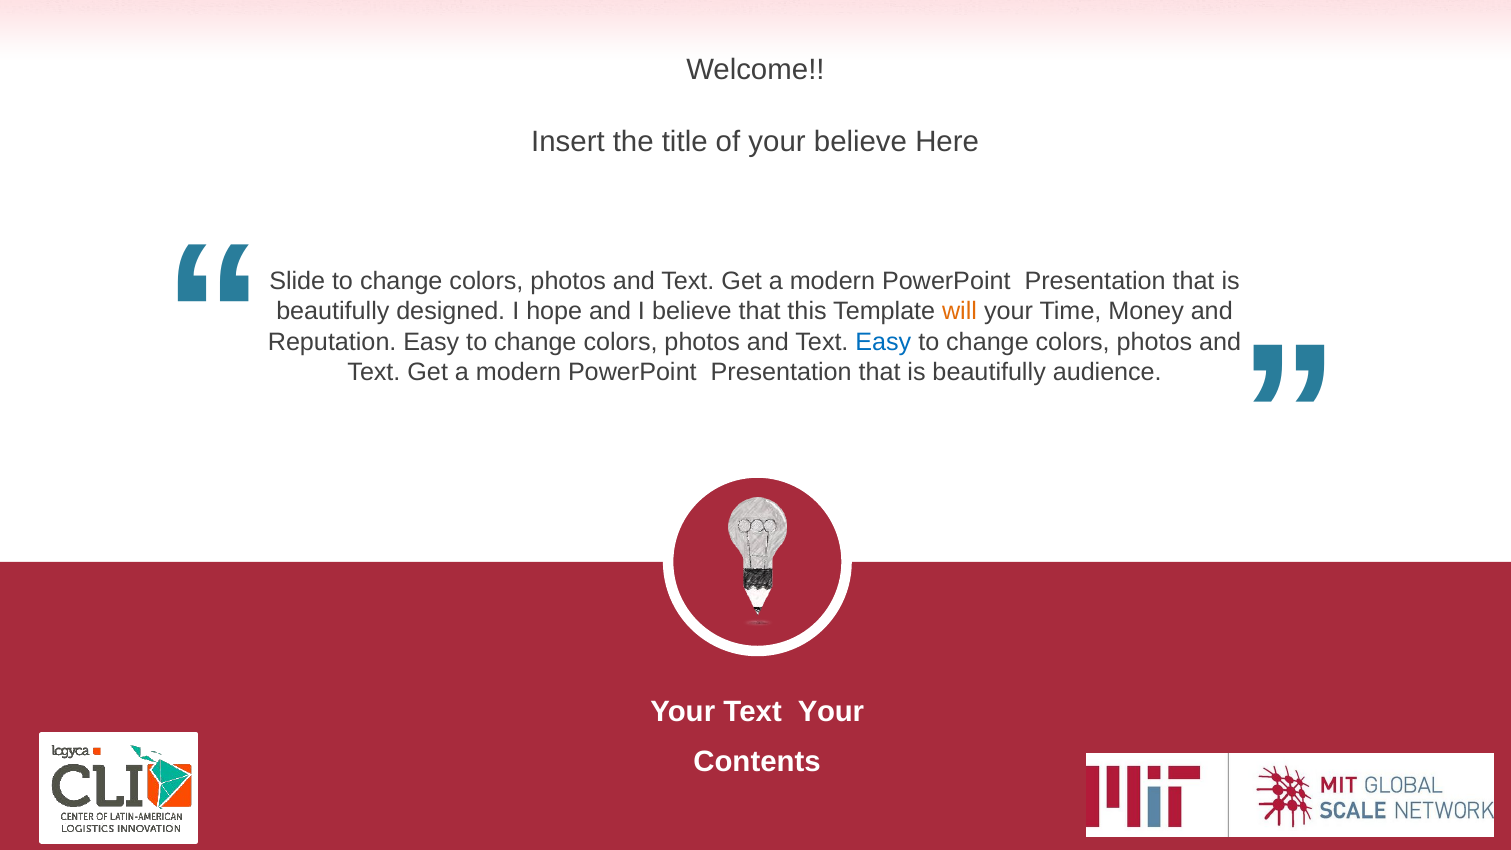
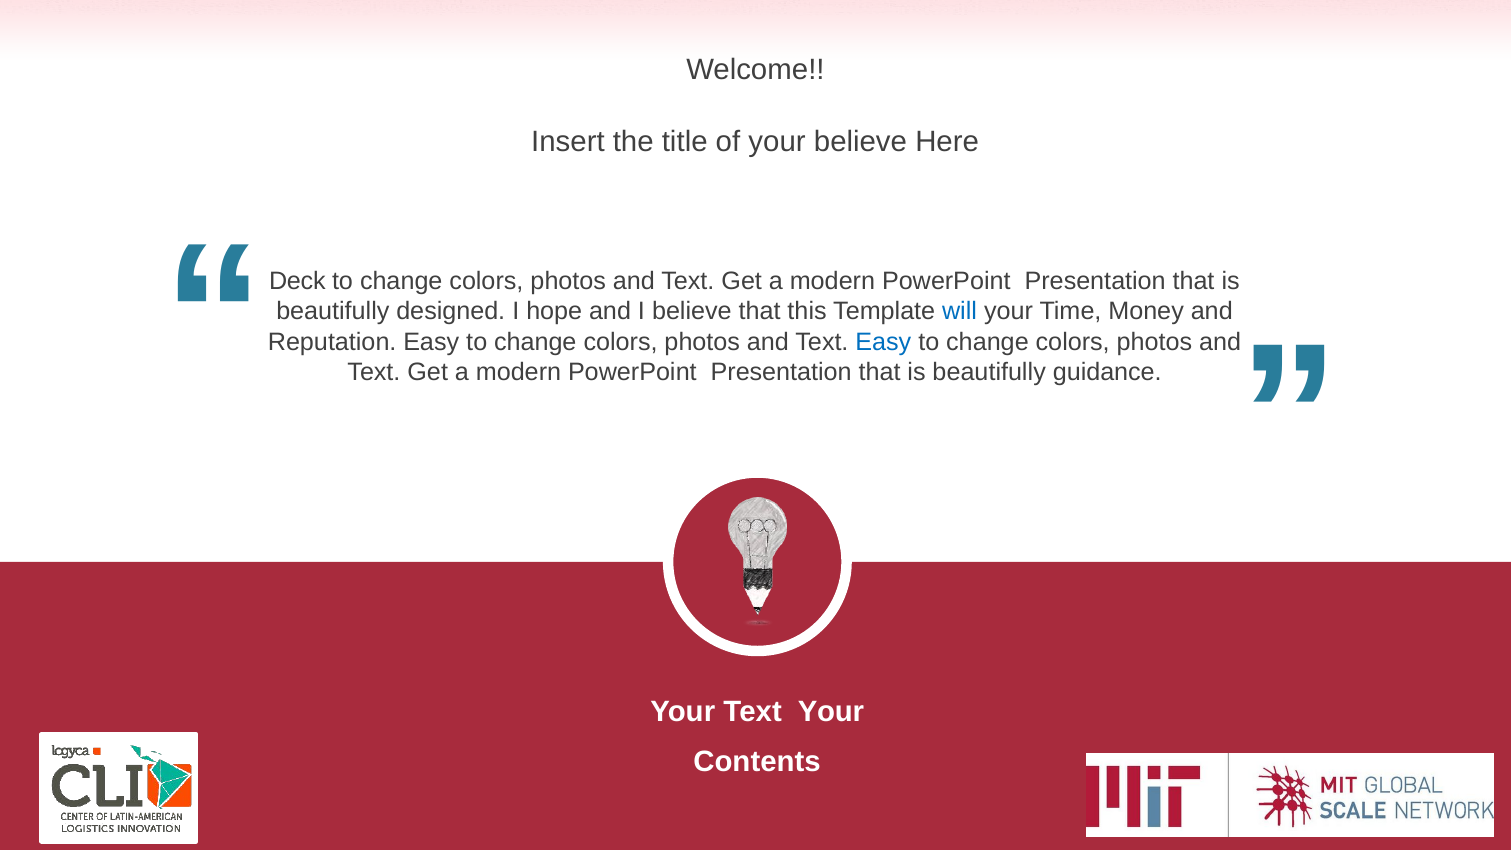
Slide: Slide -> Deck (297, 281)
will colour: orange -> blue (960, 312)
audience: audience -> guidance (1107, 372)
